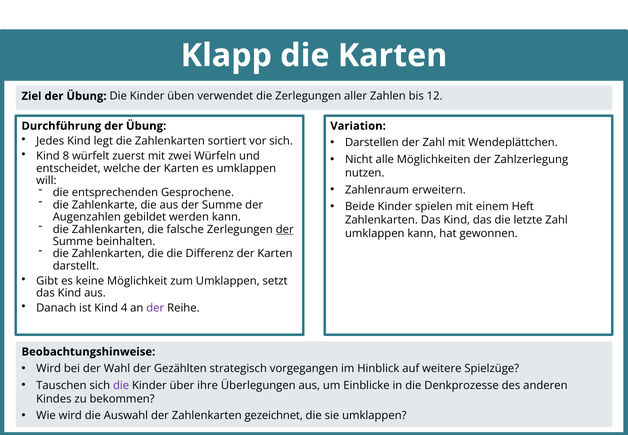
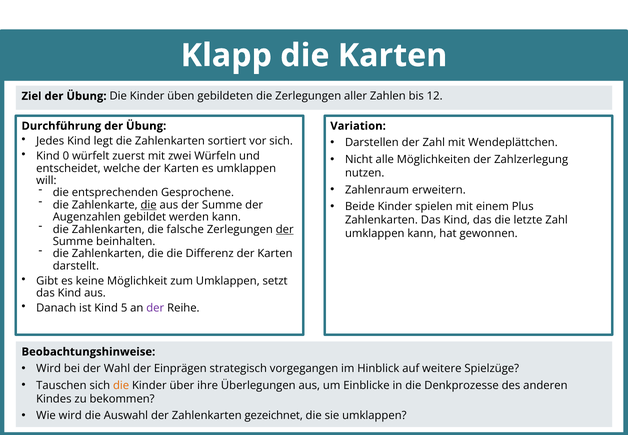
verwendet: verwendet -> gebildeten (225, 96)
8: 8 -> 0 (66, 156)
die underline: none -> present (149, 205)
Heft: Heft -> Plus (523, 206)
4: 4 -> 5 (124, 308)
Gezählten: Gezählten -> Einprägen (180, 368)
die colour: purple -> orange (121, 385)
